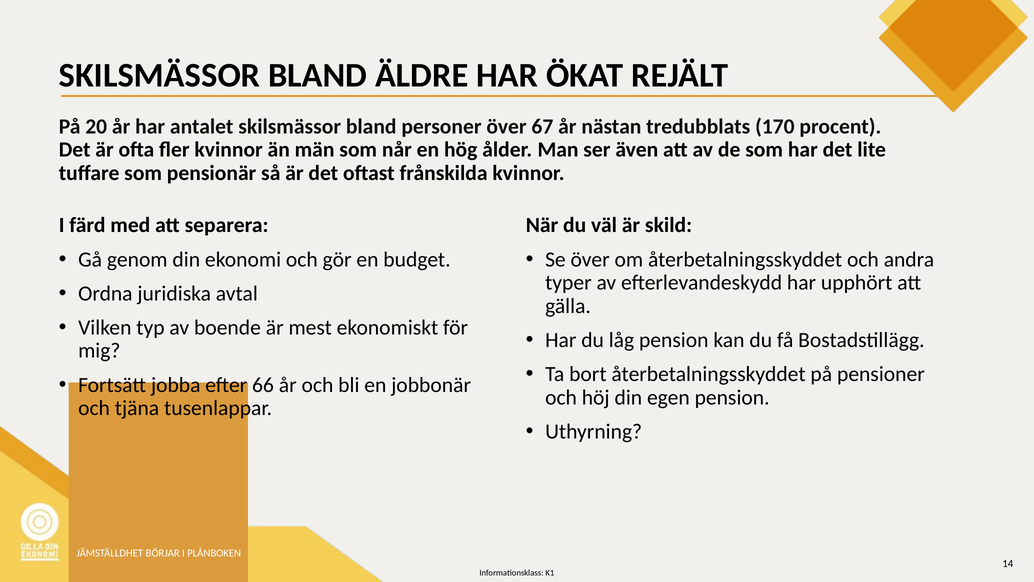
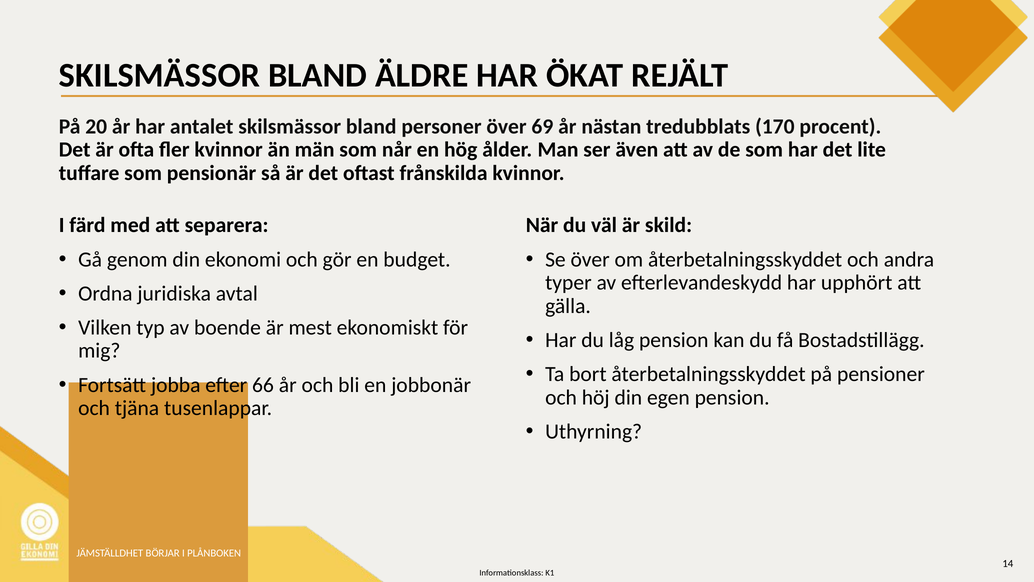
67: 67 -> 69 (542, 126)
